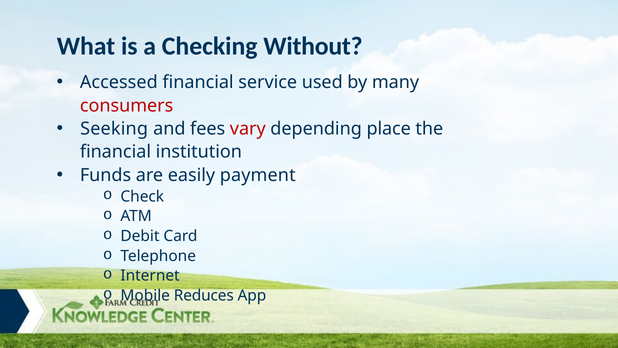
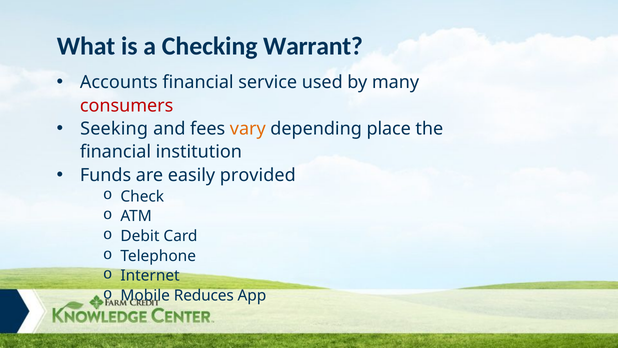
Without: Without -> Warrant (313, 46)
Accessed: Accessed -> Accounts (119, 82)
vary colour: red -> orange (248, 129)
payment: payment -> provided (258, 175)
